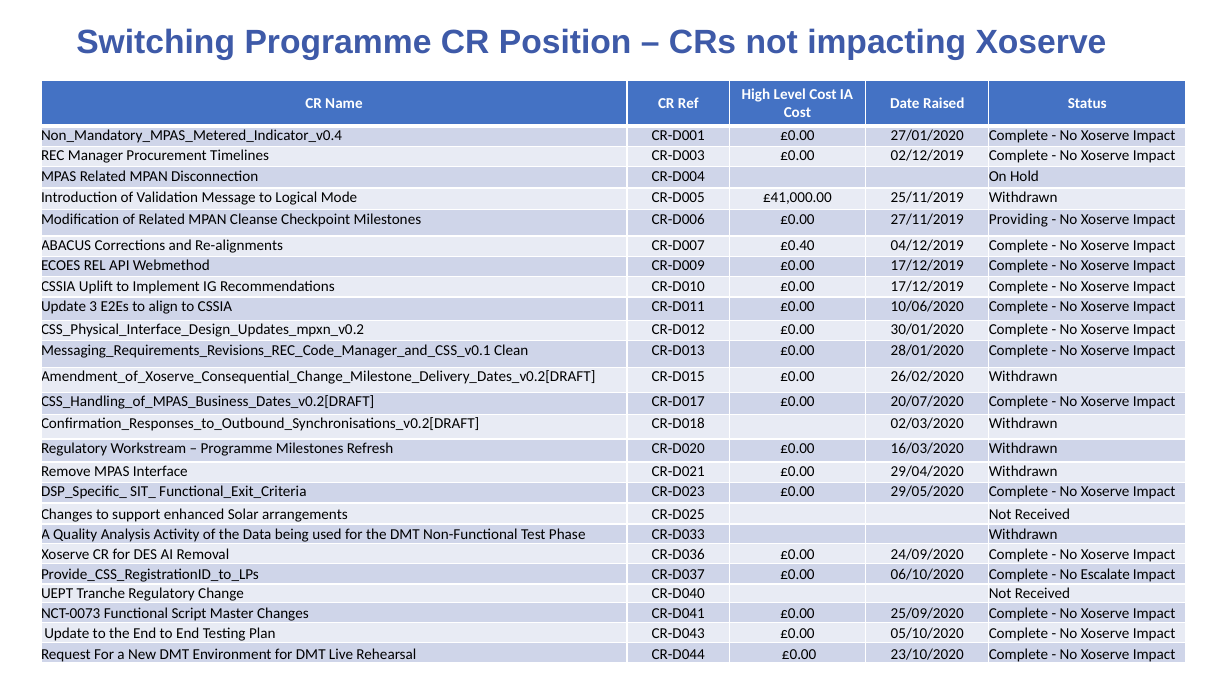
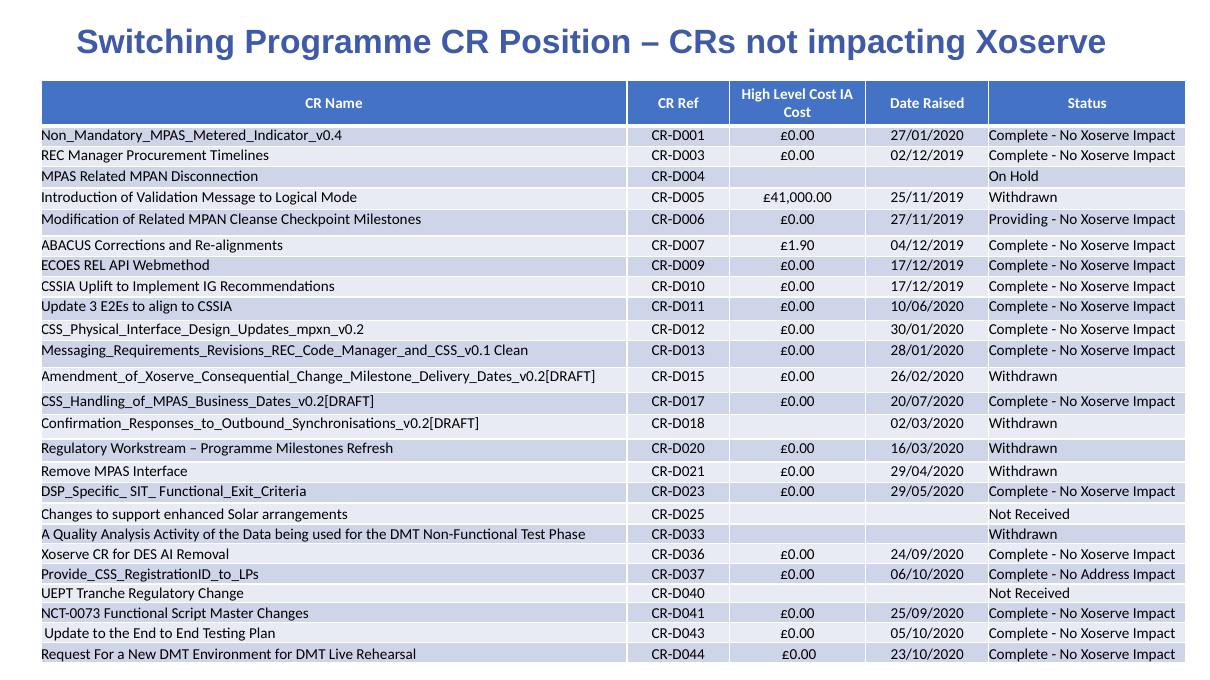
£0.40: £0.40 -> £1.90 (797, 246)
Escalate: Escalate -> Address (1105, 575)
